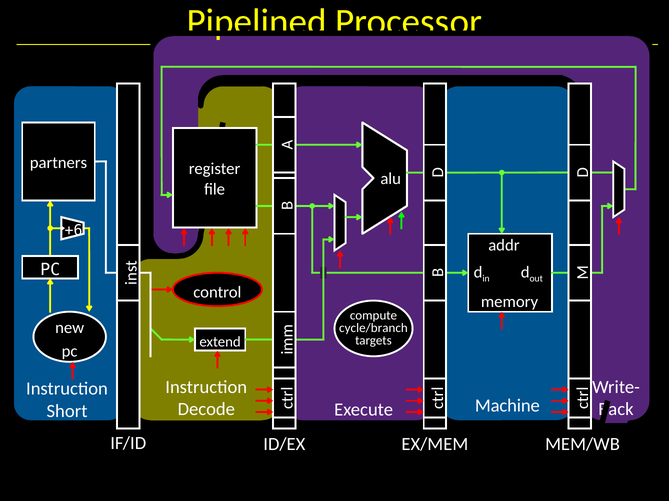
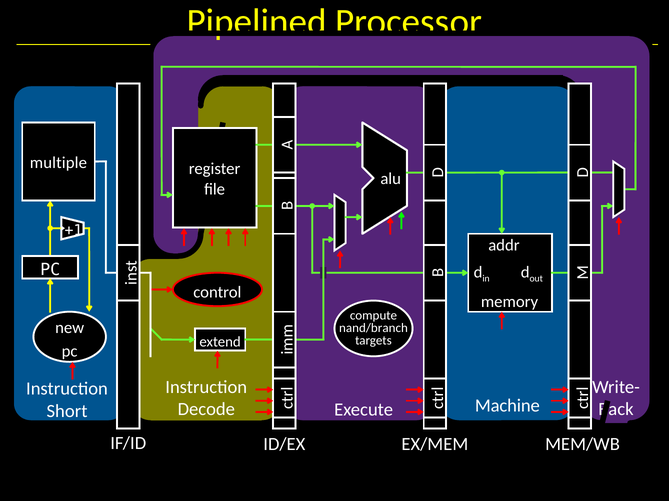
partners: partners -> multiple (58, 163)
+6: +6 -> +1 (74, 231)
cycle/branch: cycle/branch -> nand/branch (373, 328)
